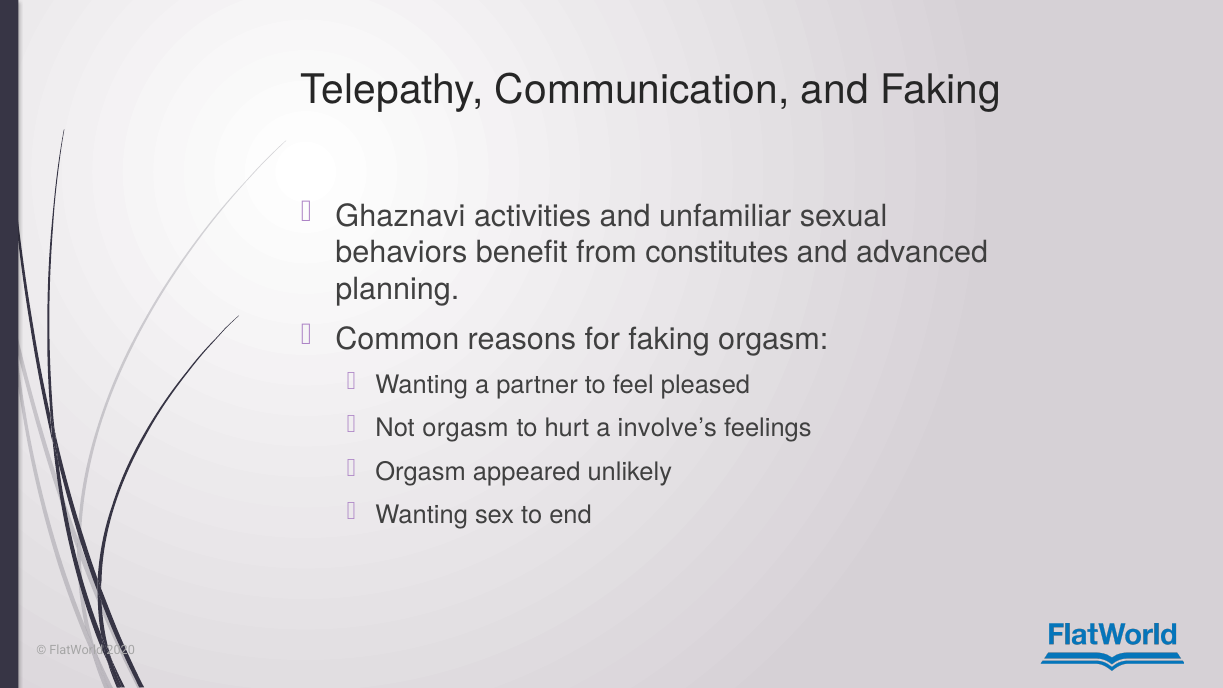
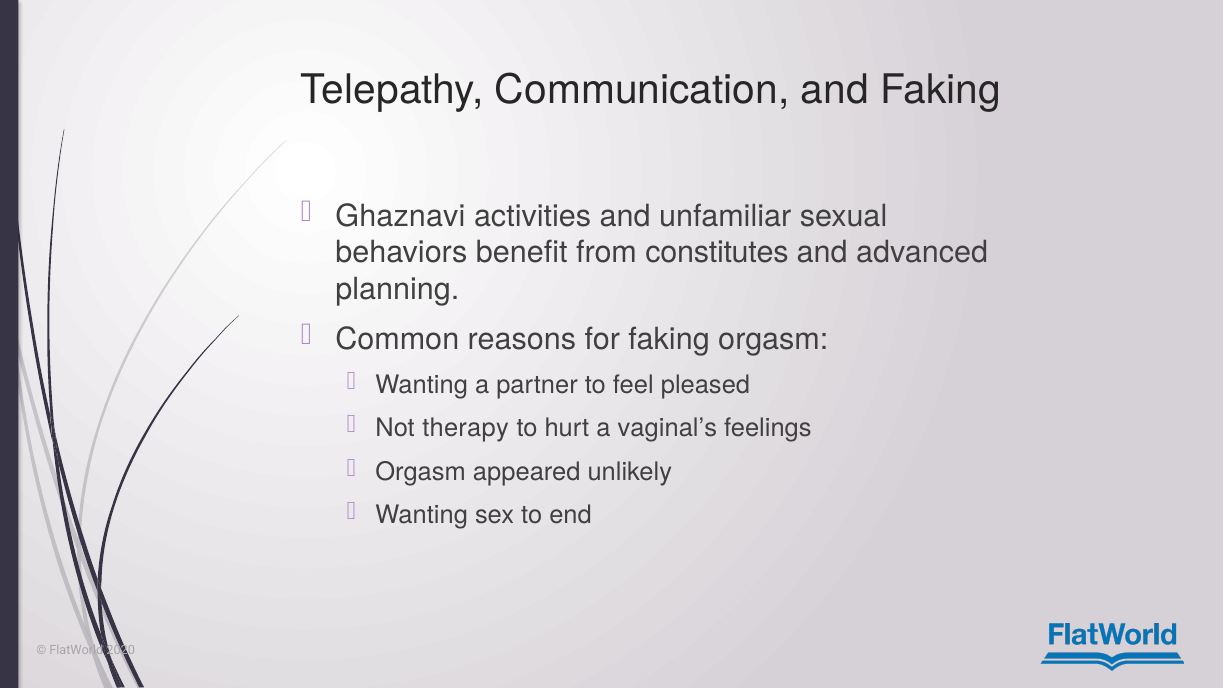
Not orgasm: orgasm -> therapy (466, 428)
involve’s: involve’s -> vaginal’s (667, 428)
